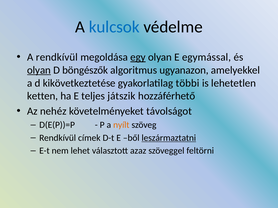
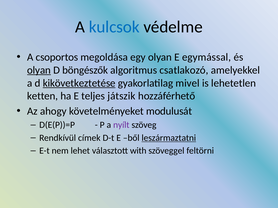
A rendkívül: rendkívül -> csoportos (57, 57)
egy underline: present -> none (138, 57)
ugyanazon: ugyanazon -> csatlakozó (184, 70)
kikövetkeztetése underline: none -> present (79, 83)
többi: többi -> mivel (188, 83)
nehéz: nehéz -> ahogy (53, 111)
távolságot: távolságot -> modulusát (169, 111)
nyílt colour: orange -> purple (121, 125)
azaz: azaz -> with (138, 151)
